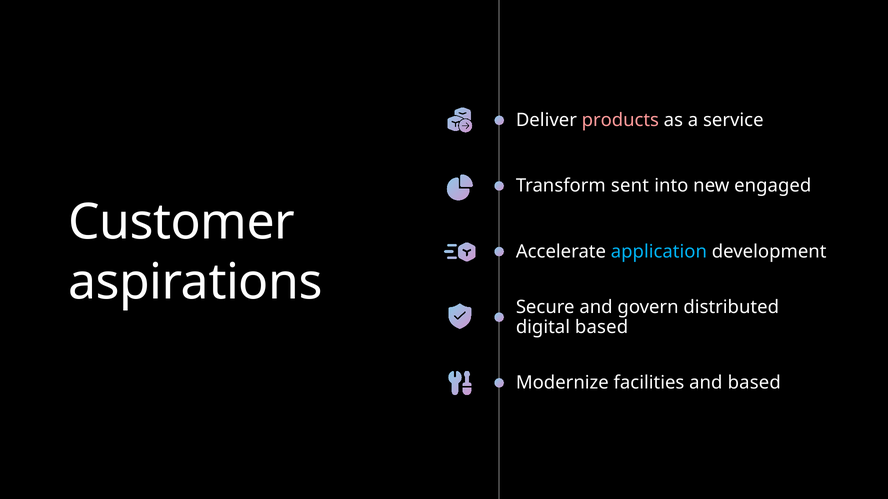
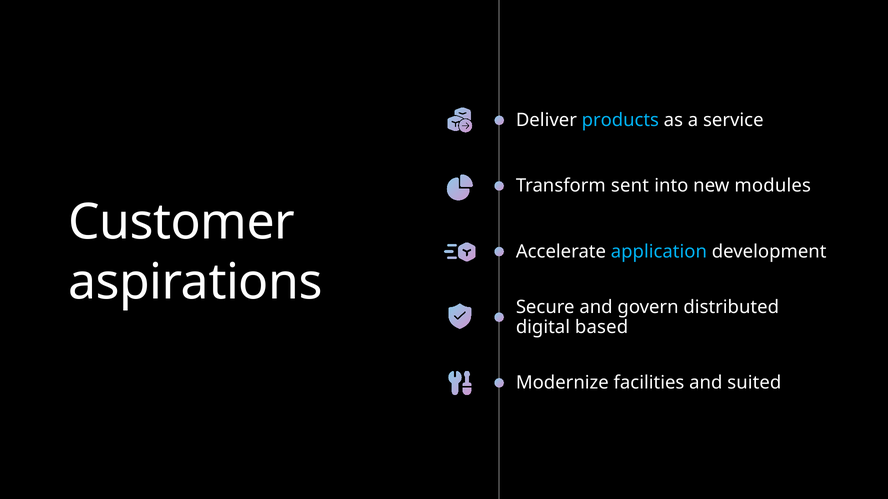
products colour: pink -> light blue (620, 120)
engaged: engaged -> modules (773, 186)
and based: based -> suited (754, 383)
